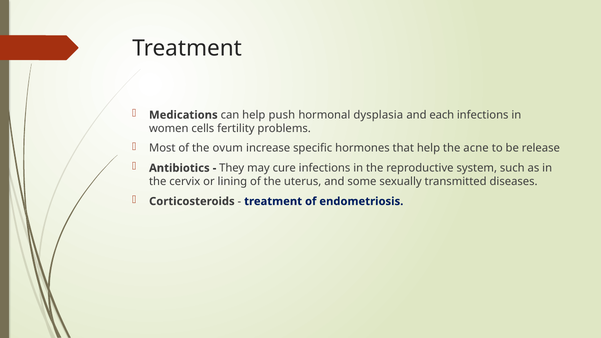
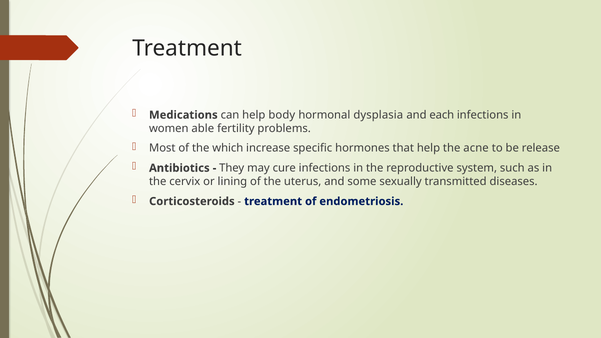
push: push -> body (282, 115)
cells: cells -> able (203, 129)
ovum: ovum -> which (228, 148)
